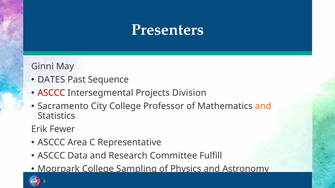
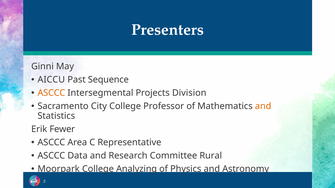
DATES: DATES -> AICCU (51, 80)
ASCCC colour: red -> orange (51, 93)
Fulfill: Fulfill -> Rural (211, 156)
Sampling: Sampling -> Analyzing (137, 169)
